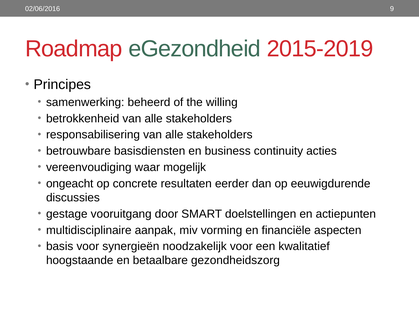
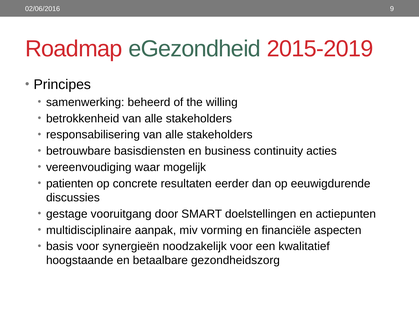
ongeacht: ongeacht -> patienten (70, 184)
